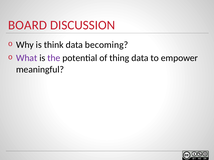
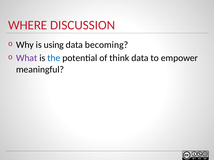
BOARD: BOARD -> WHERE (28, 25)
think: think -> using (54, 45)
the colour: purple -> blue (54, 58)
thing: thing -> think (119, 58)
